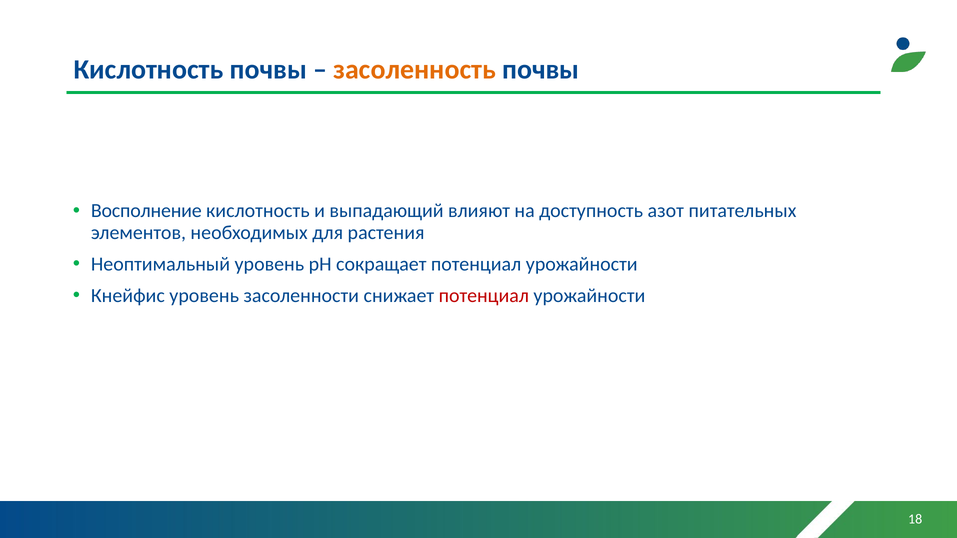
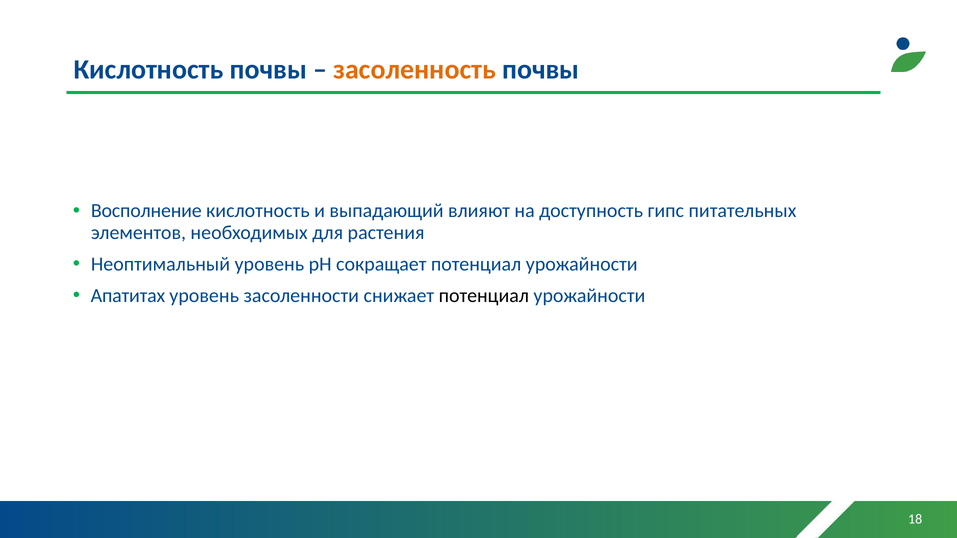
азот: азот -> гипс (666, 211)
Кнейфис: Кнейфис -> Апатитах (128, 296)
потенциал colour: red -> black (484, 296)
